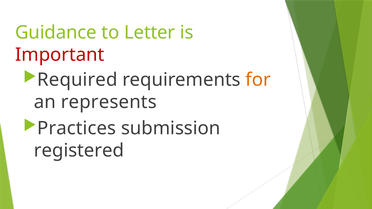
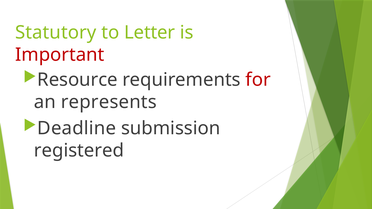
Guidance: Guidance -> Statutory (56, 32)
Required: Required -> Resource (77, 80)
for colour: orange -> red (258, 80)
Practices: Practices -> Deadline (77, 128)
